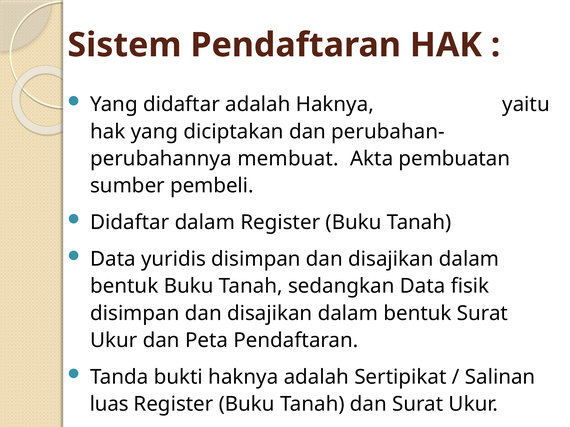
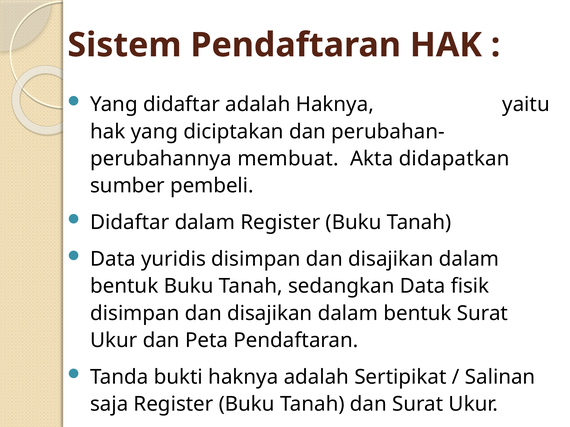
pembuatan: pembuatan -> didapatkan (454, 159)
luas: luas -> saja (109, 405)
